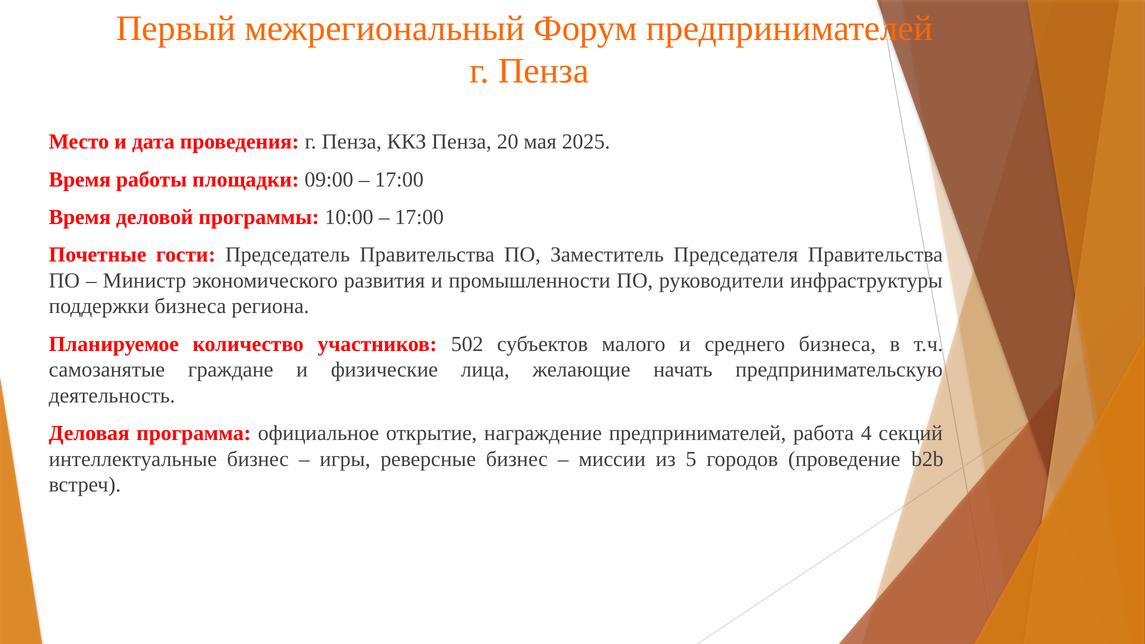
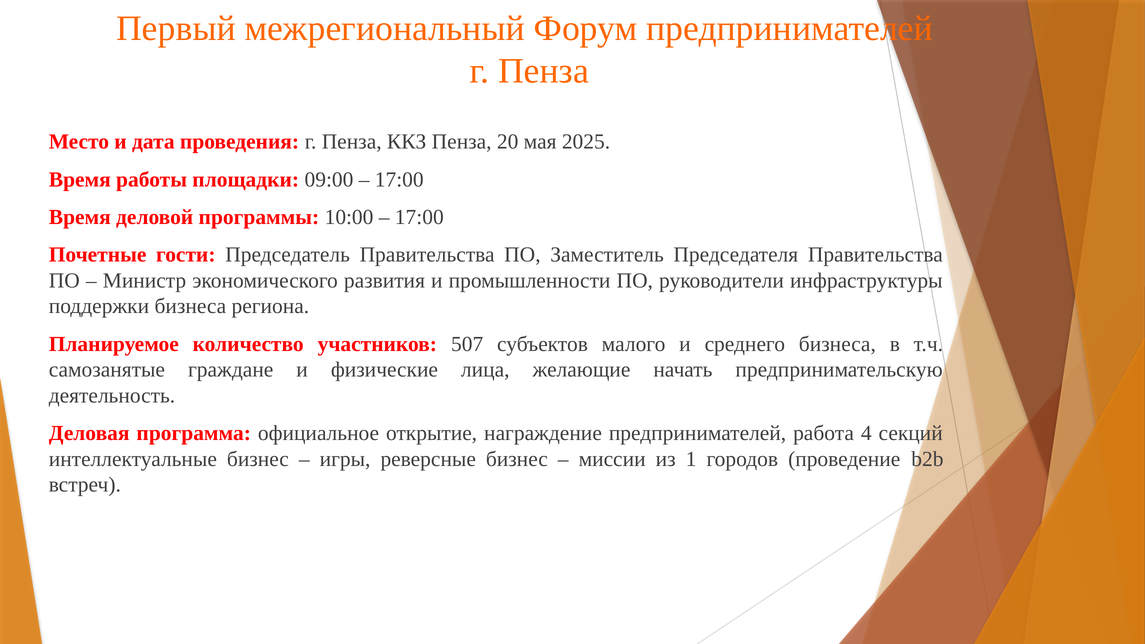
502: 502 -> 507 (467, 344)
5: 5 -> 1 (691, 459)
